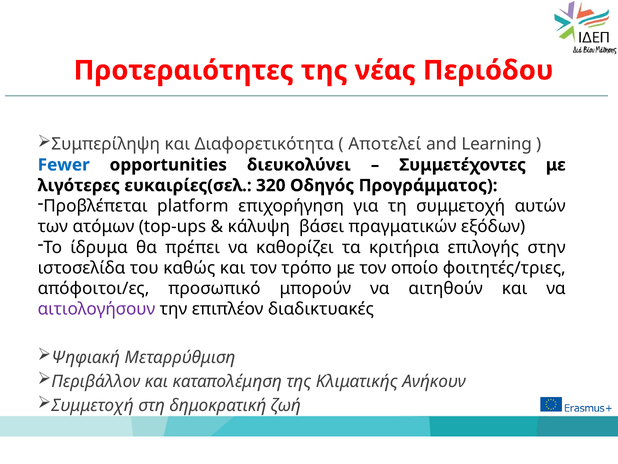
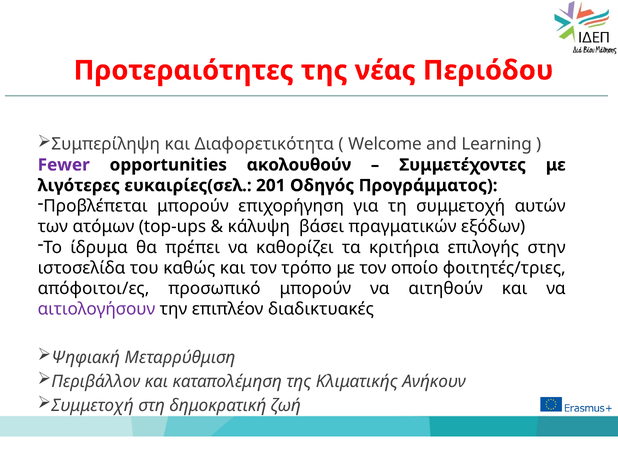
Αποτελεί: Αποτελεί -> Welcome (385, 144)
Fewer colour: blue -> purple (64, 165)
διευκολύνει: διευκολύνει -> ακολουθούν (299, 165)
320: 320 -> 201 (271, 185)
Προβλέπεται platform: platform -> μπορούν (193, 206)
